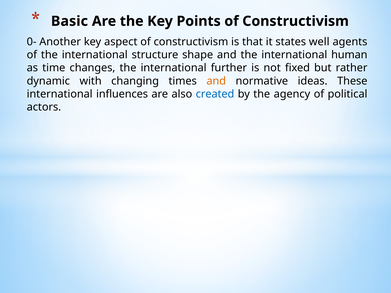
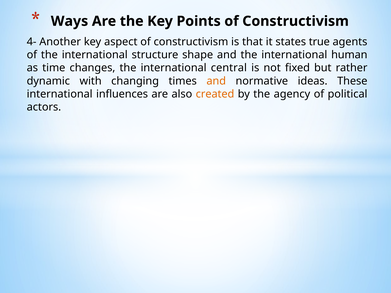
Basic: Basic -> Ways (70, 21)
0-: 0- -> 4- (32, 42)
well: well -> true (319, 42)
further: further -> central (229, 68)
created colour: blue -> orange (215, 94)
